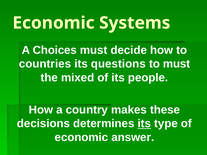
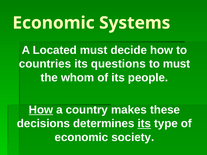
Choices: Choices -> Located (55, 50)
mixed: mixed -> whom (78, 78)
How underline: none -> present (41, 110)
answer: answer -> society (133, 138)
